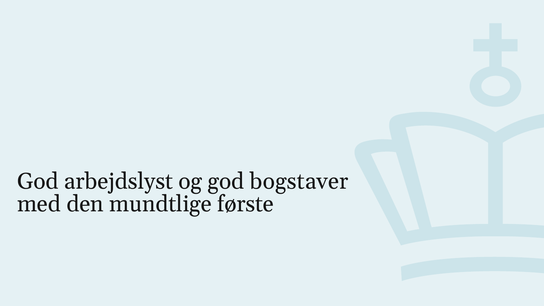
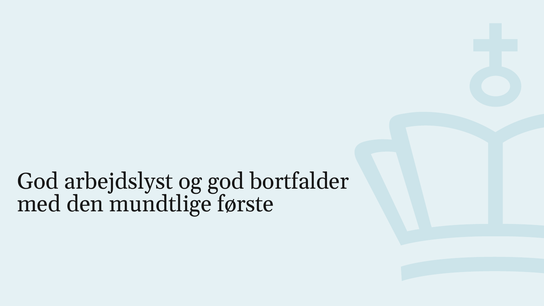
bogstaver: bogstaver -> bortfalder (299, 181)
